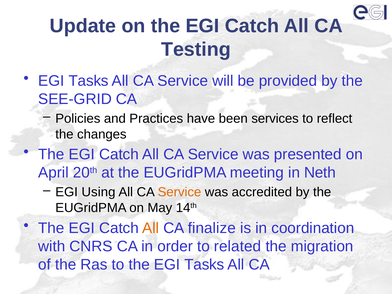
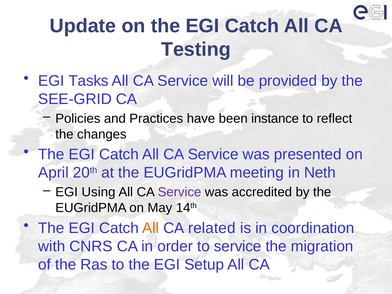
services: services -> instance (275, 119)
Service colour: orange -> purple (179, 192)
finalize: finalize -> related (212, 228)
to related: related -> service (238, 246)
the EGI Tasks: Tasks -> Setup (204, 265)
